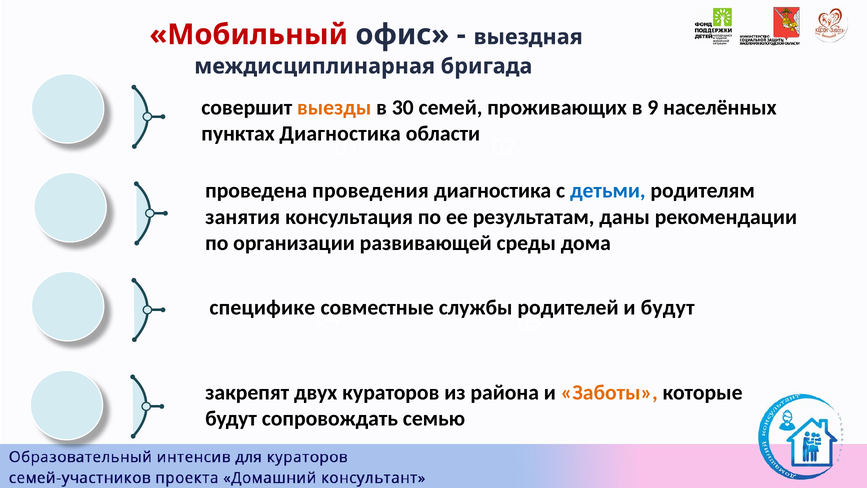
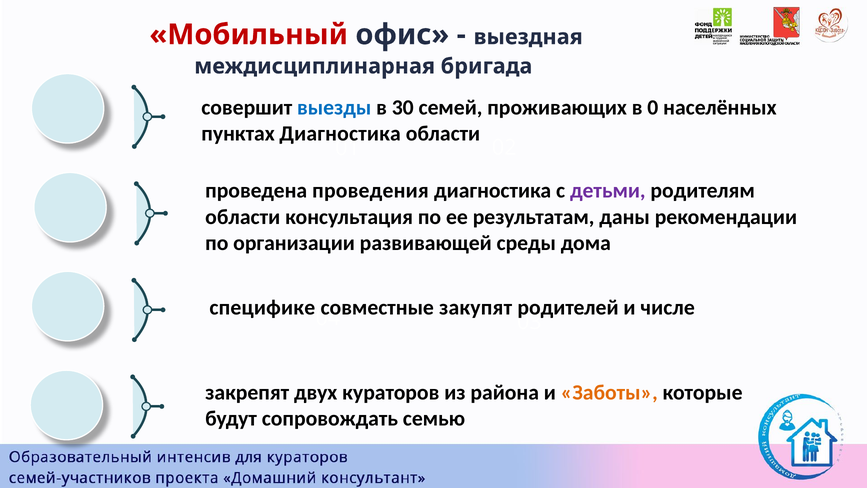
выезды colour: orange -> blue (334, 108)
9: 9 -> 0 (653, 108)
детьми colour: blue -> purple (608, 191)
занятия: занятия -> области (243, 217)
службы: службы -> закупят (476, 307)
и будут: будут -> числе (668, 307)
